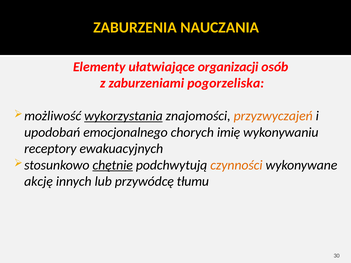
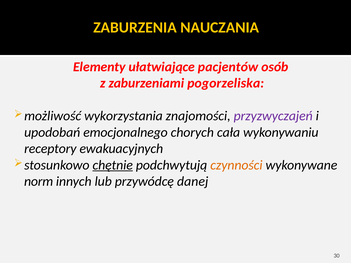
organizacji: organizacji -> pacjentów (228, 67)
wykorzystania underline: present -> none (123, 116)
przyzwyczajeń colour: orange -> purple (273, 116)
imię: imię -> cała (229, 132)
akcję: akcję -> norm (39, 182)
tłumu: tłumu -> danej (193, 182)
